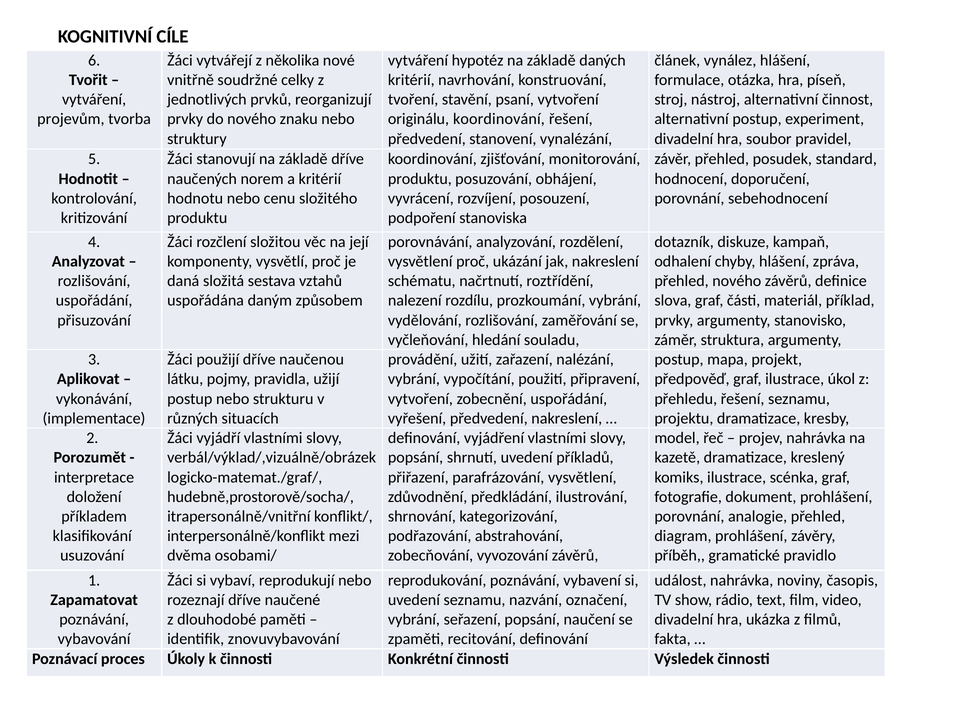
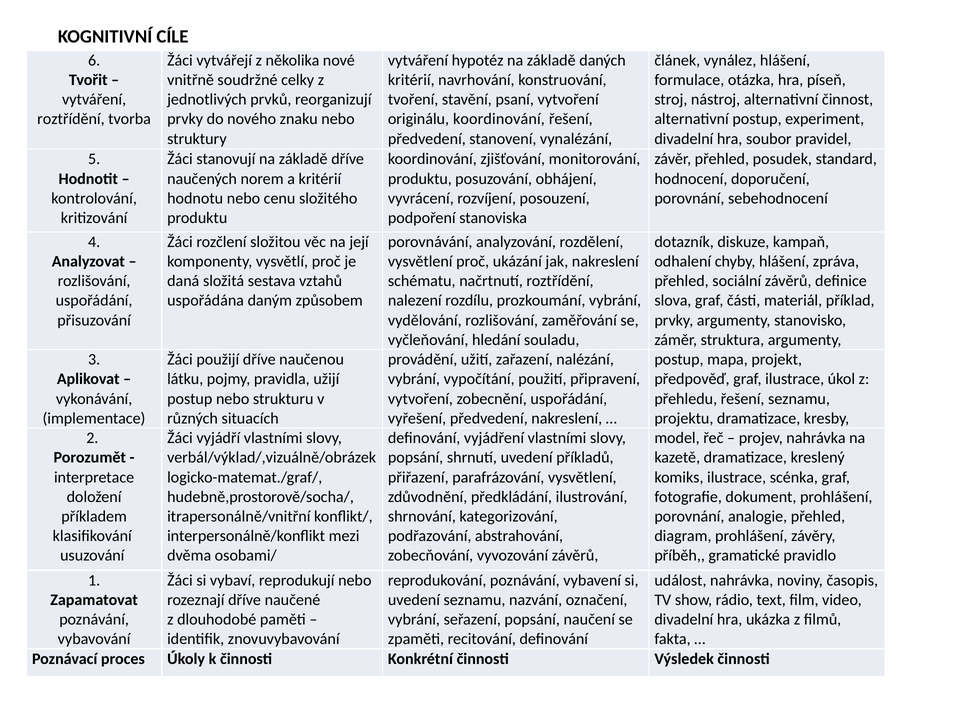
projevům: projevům -> roztřídění (71, 119)
přehled nového: nového -> sociální (737, 281)
